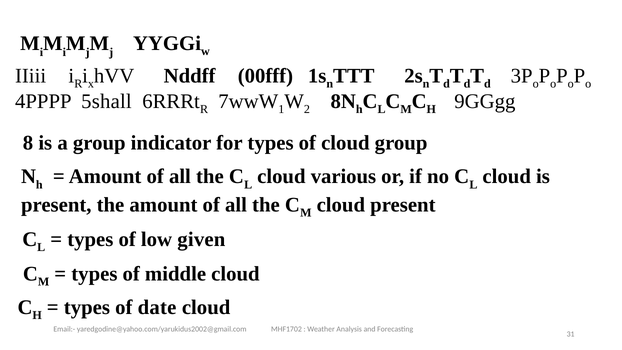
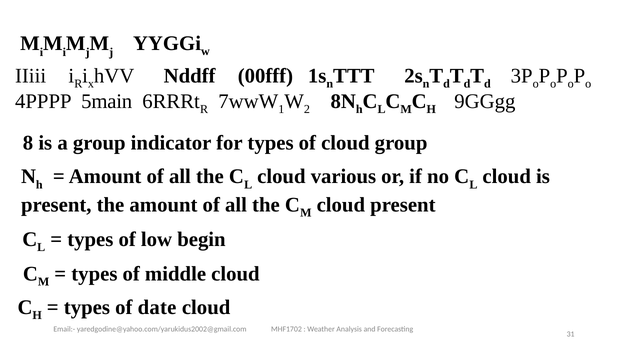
5shall: 5shall -> 5main (107, 101)
given: given -> begin (201, 239)
